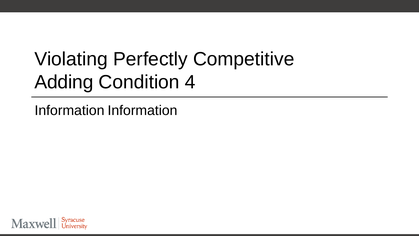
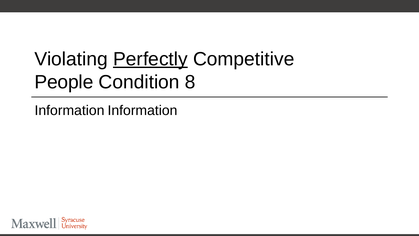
Perfectly underline: none -> present (150, 59)
Adding: Adding -> People (64, 82)
4: 4 -> 8 (190, 82)
